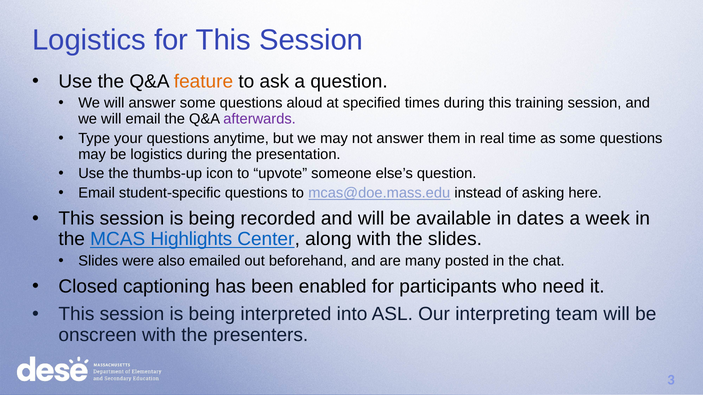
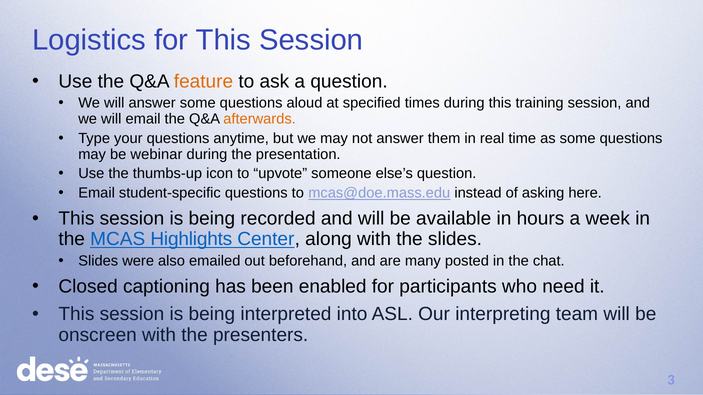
afterwards colour: purple -> orange (260, 119)
be logistics: logistics -> webinar (156, 154)
dates: dates -> hours (540, 219)
